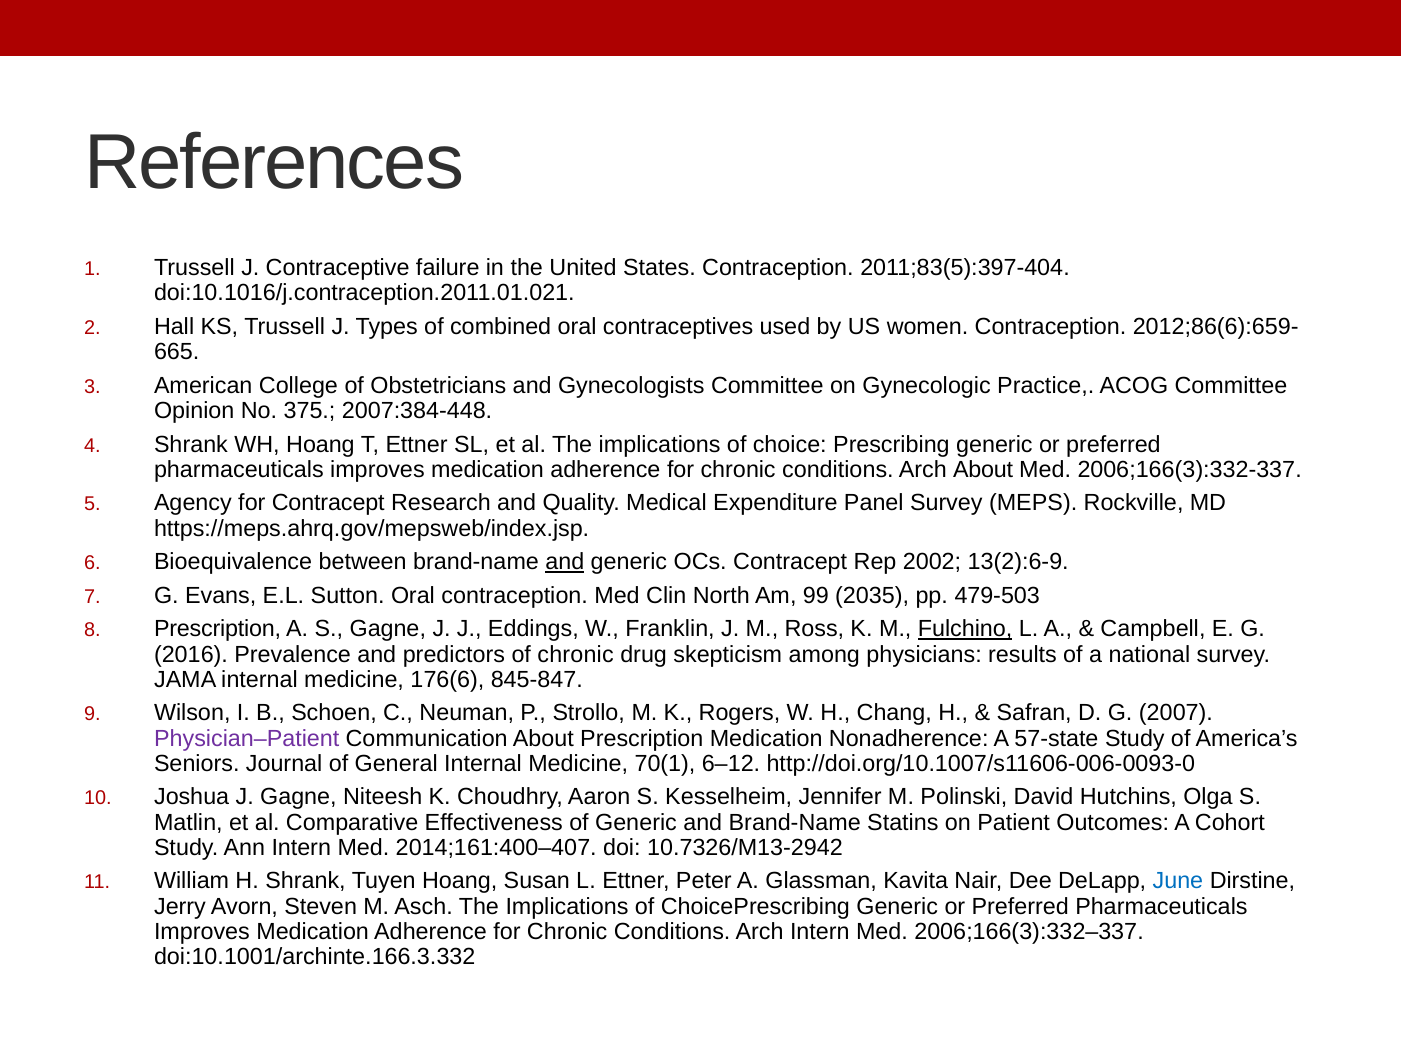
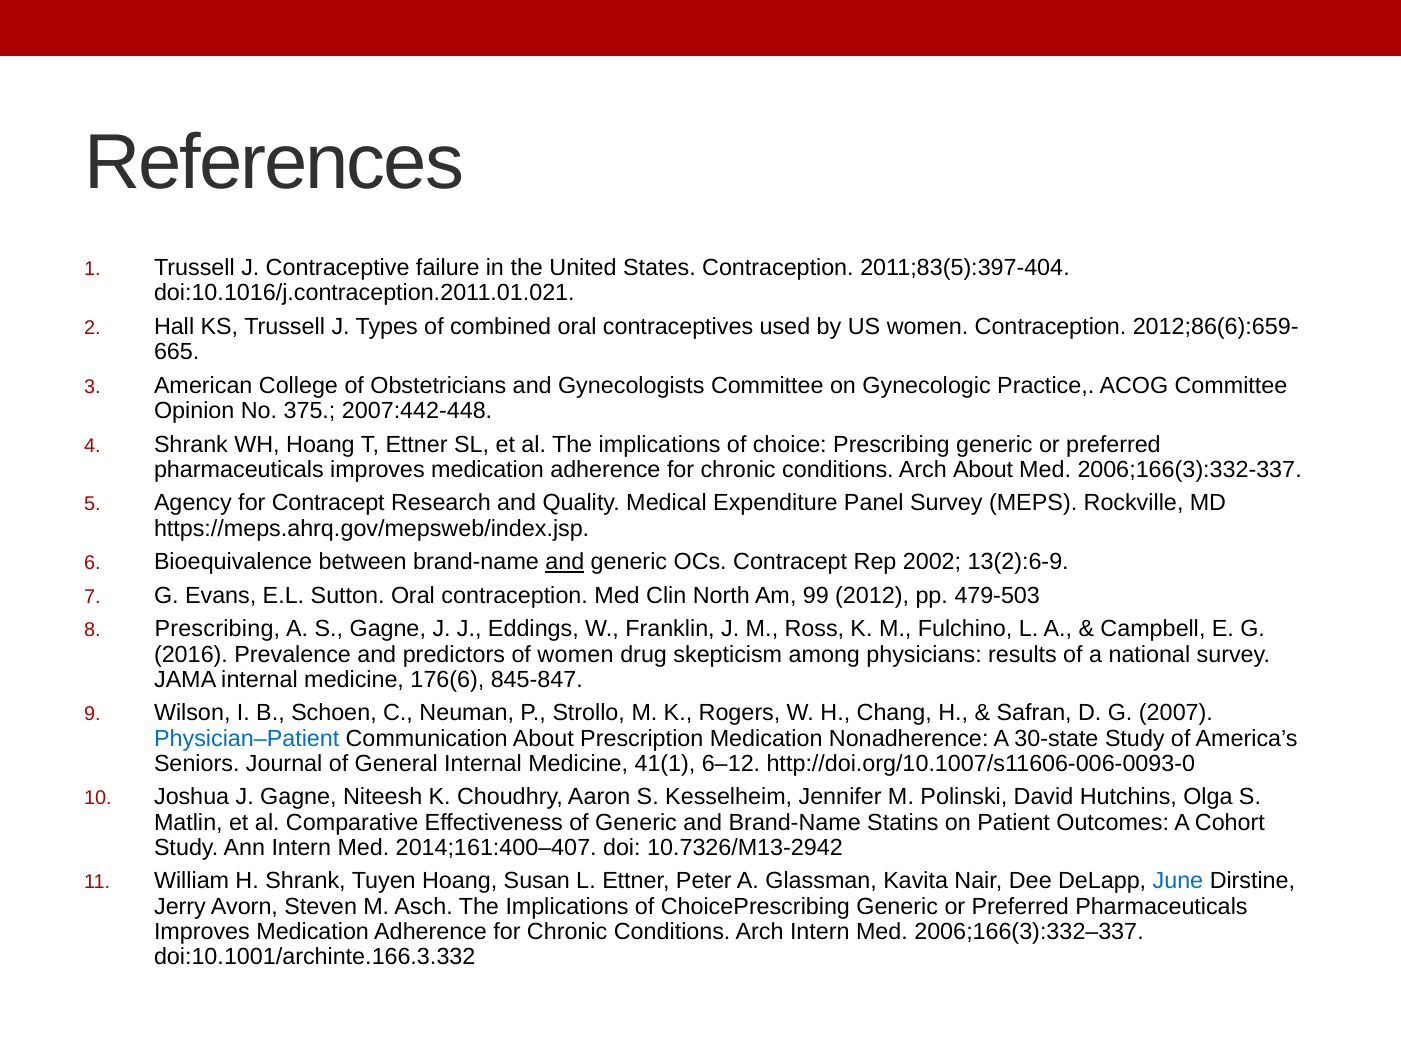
2007:384-448: 2007:384-448 -> 2007:442-448 (417, 411)
2035: 2035 -> 2012 (872, 595)
Prescription: Prescription -> Prescribing (217, 629)
Fulchino underline: present -> none (965, 629)
of chronic: chronic -> women (576, 654)
Physician–Patient colour: purple -> blue (247, 738)
57-state: 57-state -> 30-state (1056, 738)
70(1: 70(1 -> 41(1 (665, 763)
